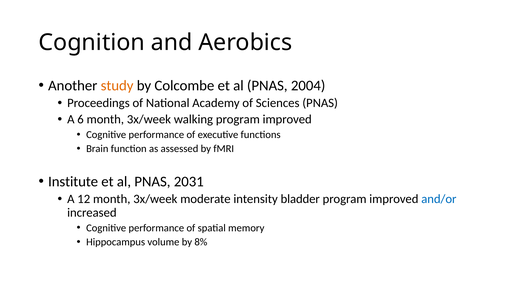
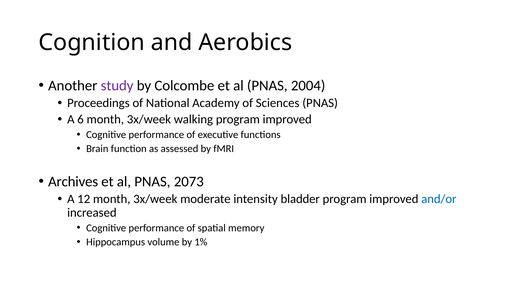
study colour: orange -> purple (117, 86)
Institute: Institute -> Archives (73, 182)
2031: 2031 -> 2073 (189, 182)
8%: 8% -> 1% (201, 242)
